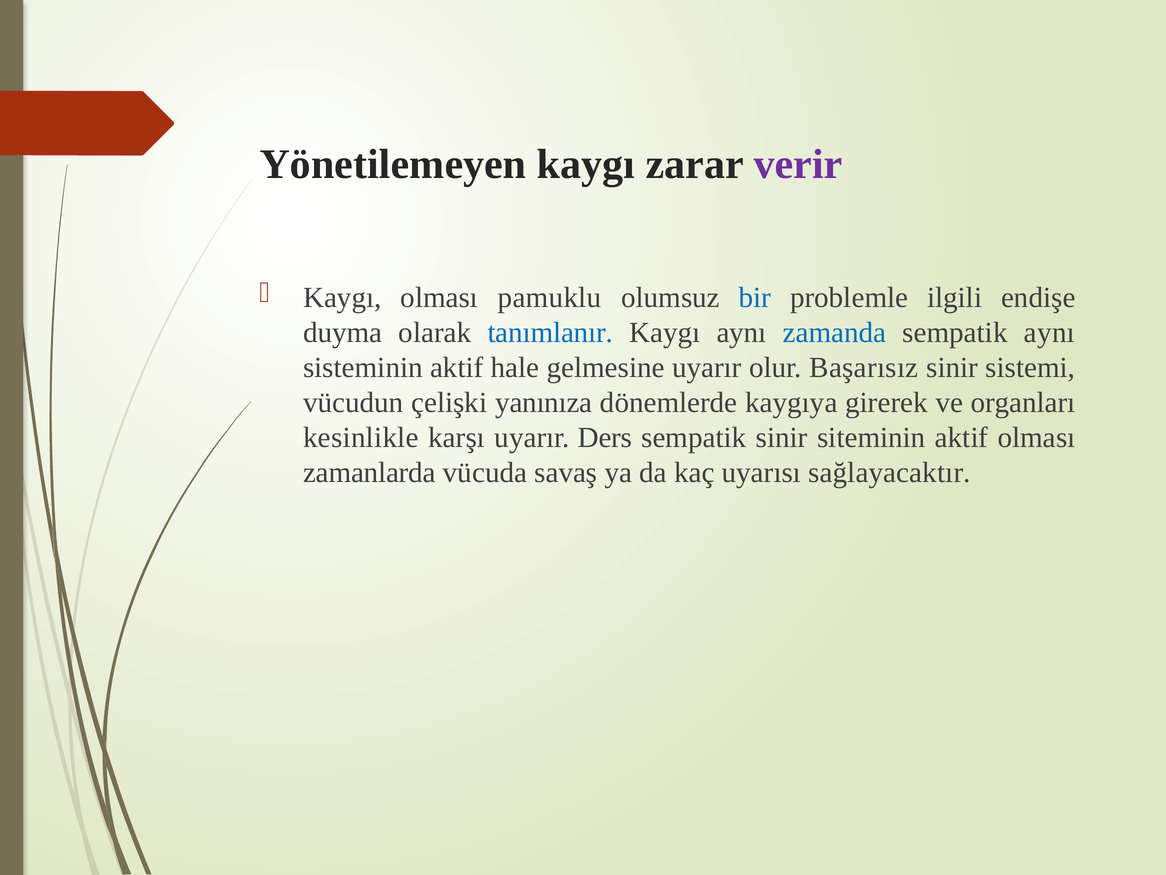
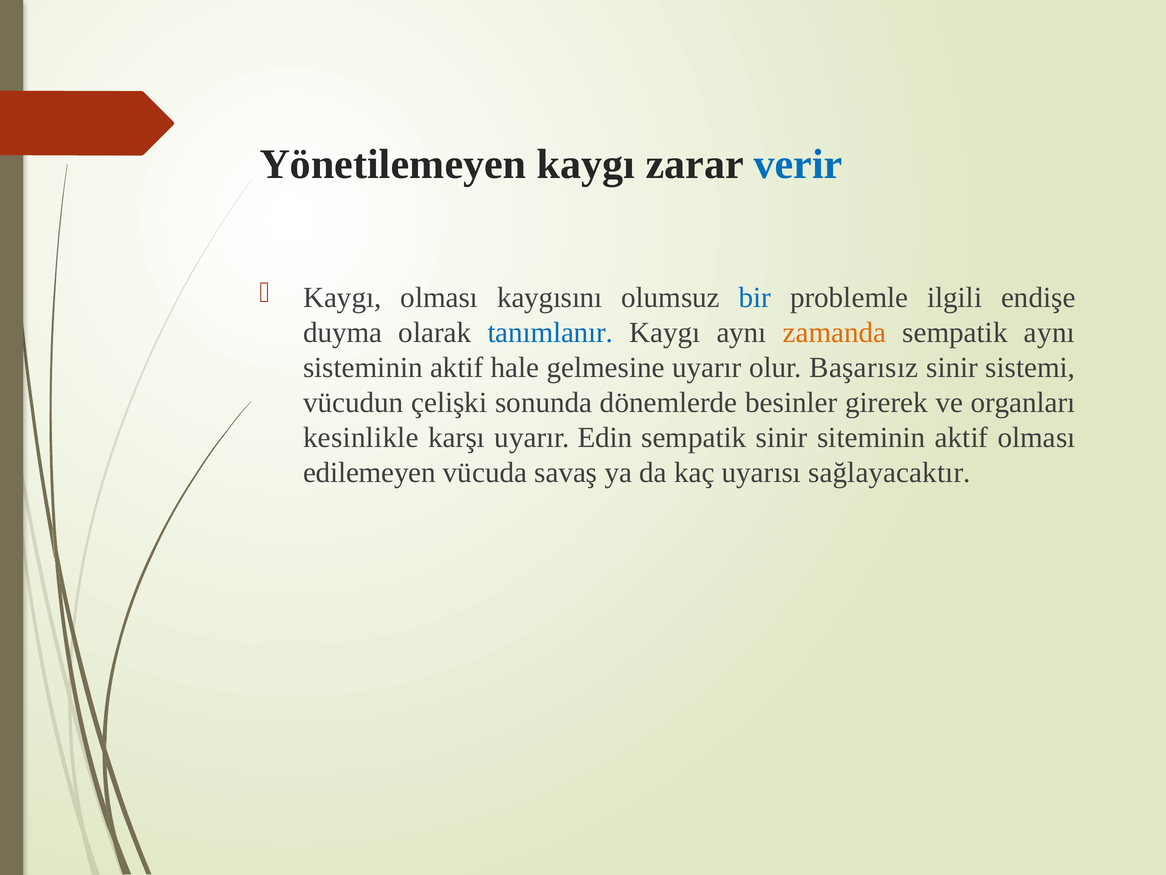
verir colour: purple -> blue (798, 164)
pamuklu: pamuklu -> kaygısını (550, 297)
zamanda colour: blue -> orange (835, 332)
yanınıza: yanınıza -> sonunda (544, 402)
kaygıya: kaygıya -> besinler (791, 402)
Ders: Ders -> Edin (605, 437)
zamanlarda: zamanlarda -> edilemeyen (369, 472)
